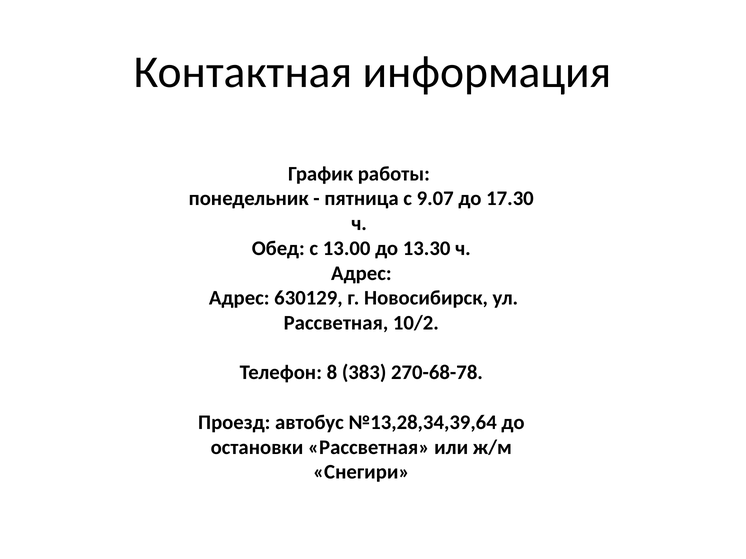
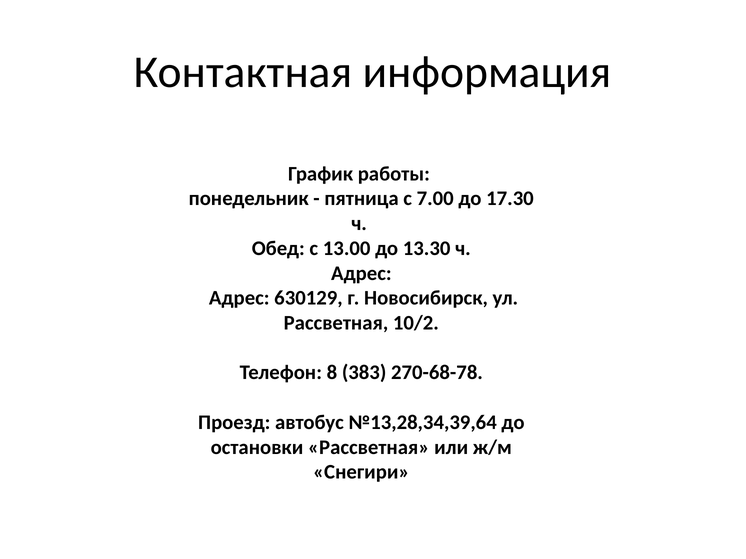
9.07: 9.07 -> 7.00 (435, 199)
